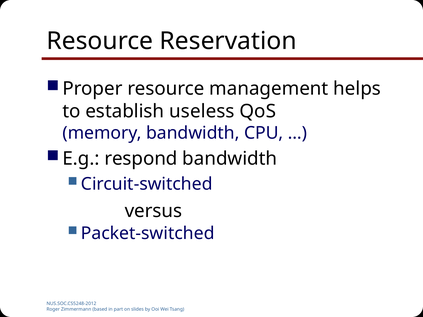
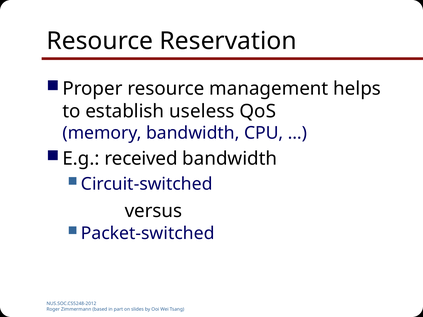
respond: respond -> received (141, 159)
